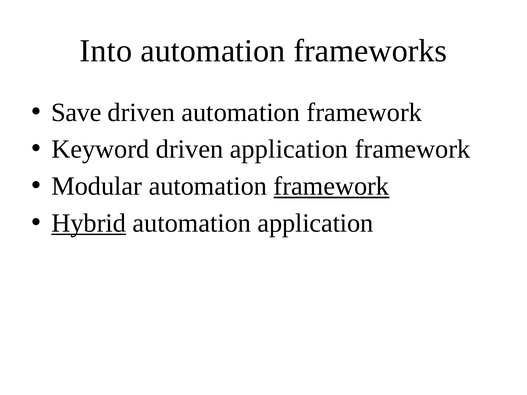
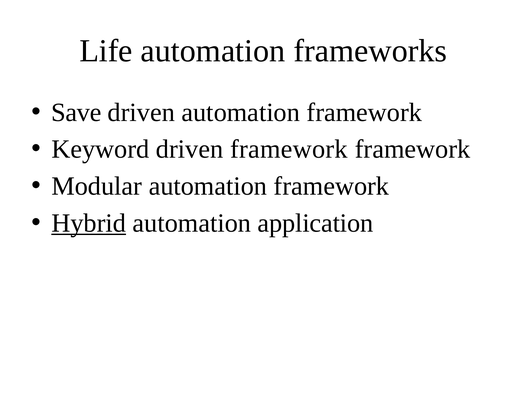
Into: Into -> Life (106, 51)
driven application: application -> framework (289, 149)
framework underline: present -> none (331, 186)
